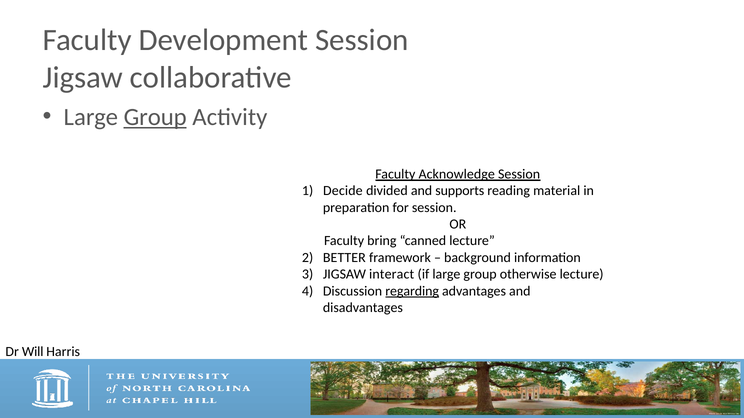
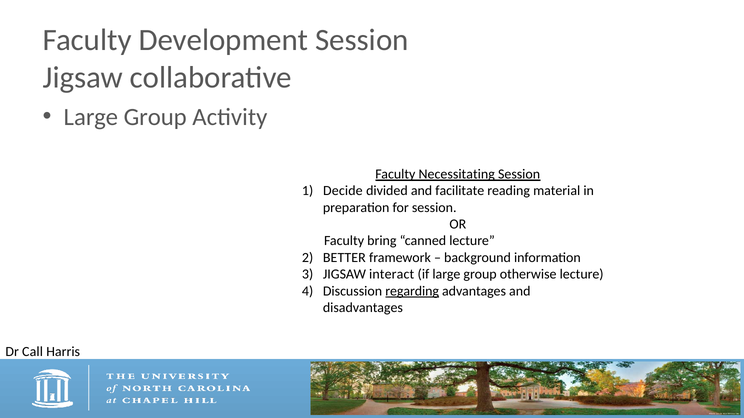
Group underline: present -> none (155, 117)
Acknowledge: Acknowledge -> Necessitating (457, 174)
supports: supports -> facilitate (460, 191)
Will: Will -> Call (33, 352)
